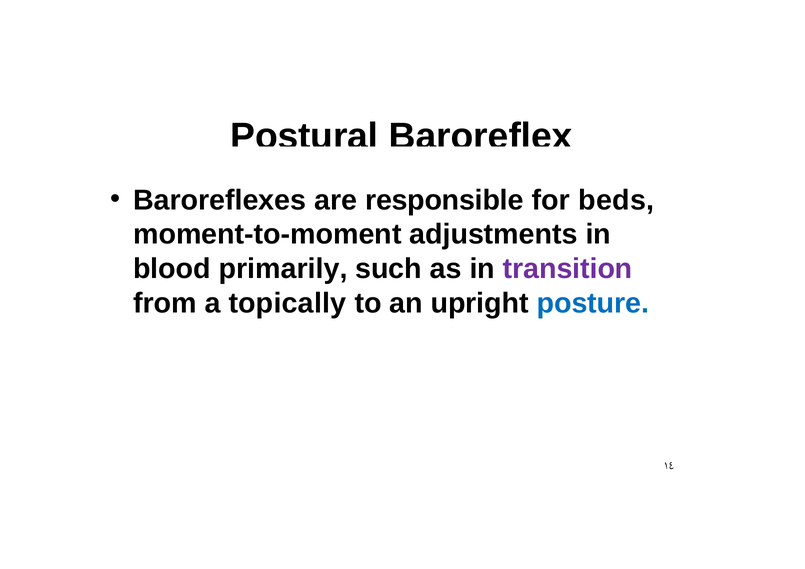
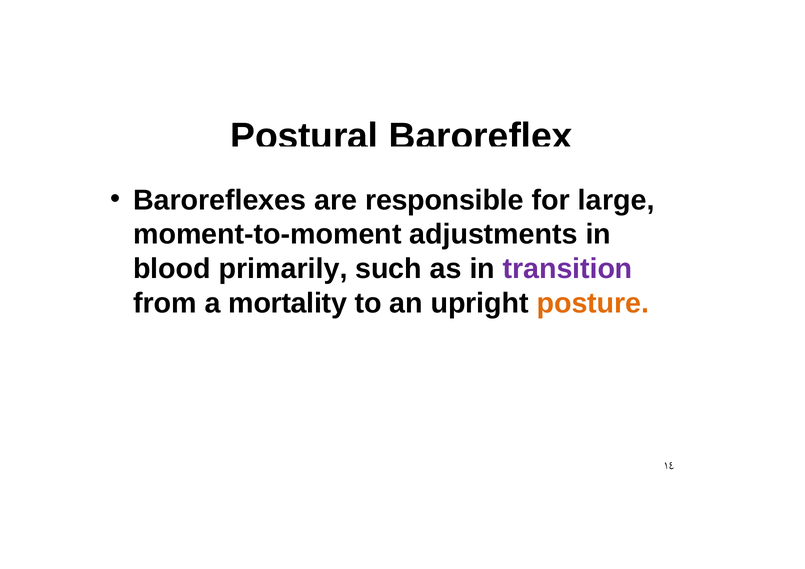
beds: beds -> large (616, 200)
topically: topically -> mortality (288, 303)
posture colour: blue -> orange (593, 303)
